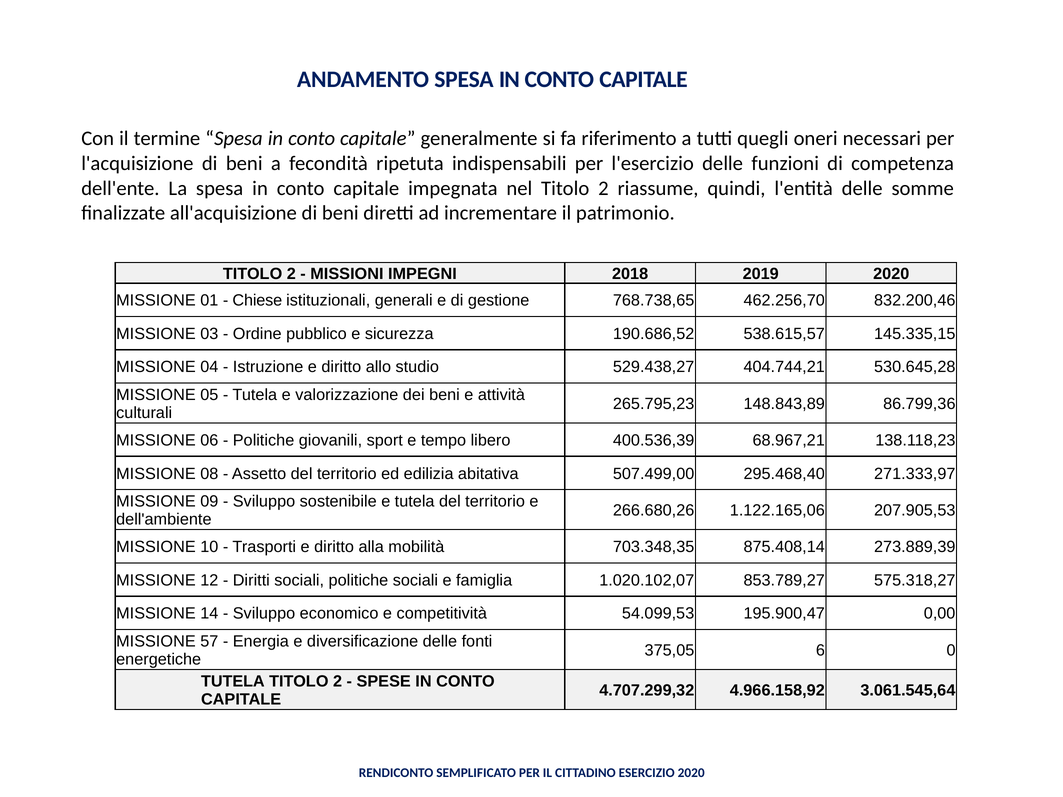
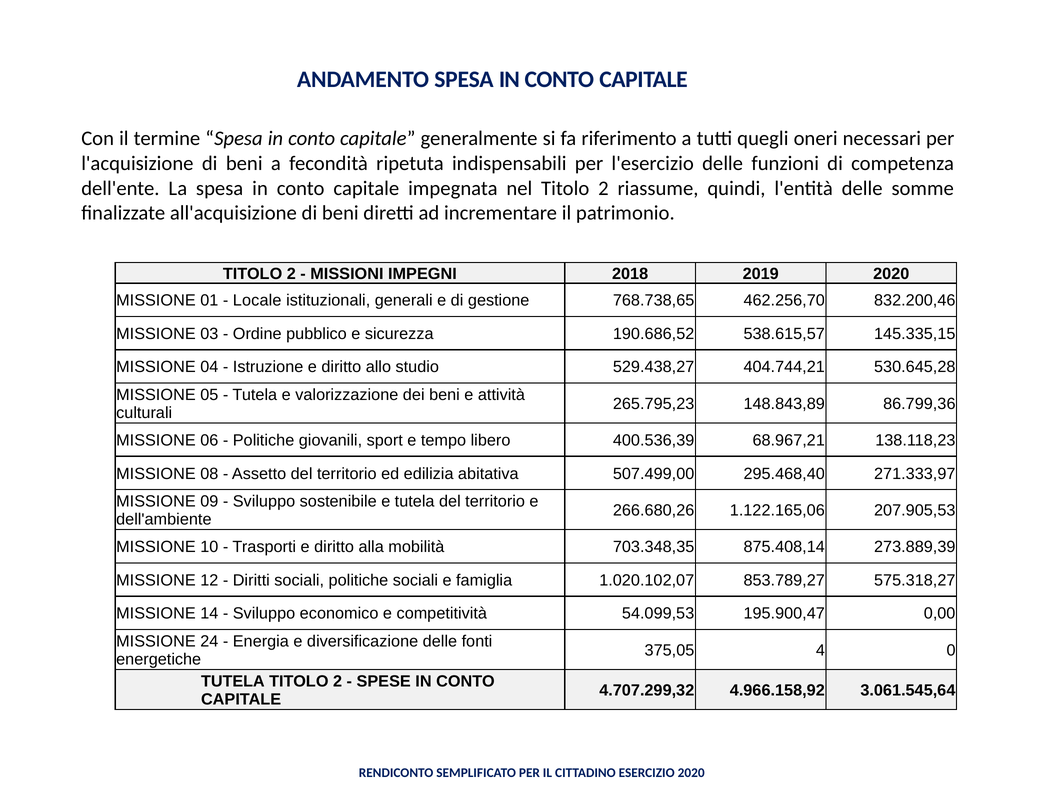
Chiese: Chiese -> Locale (257, 301)
57: 57 -> 24 (209, 641)
6: 6 -> 4 (820, 650)
